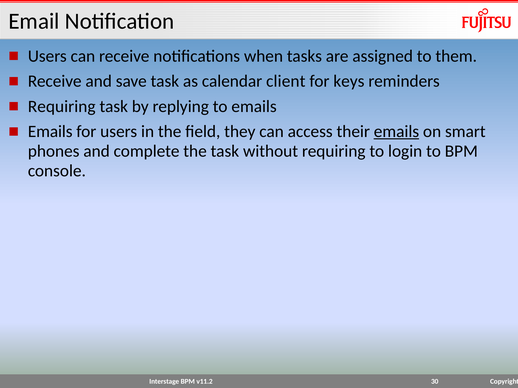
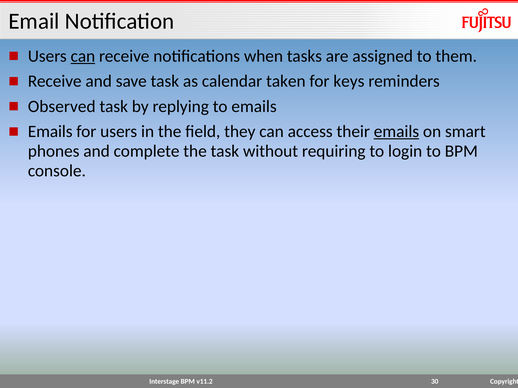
can underline: none -> present (83, 56)
client: client -> taken (286, 81)
Requiring: Requiring -> Observed (62, 106)
